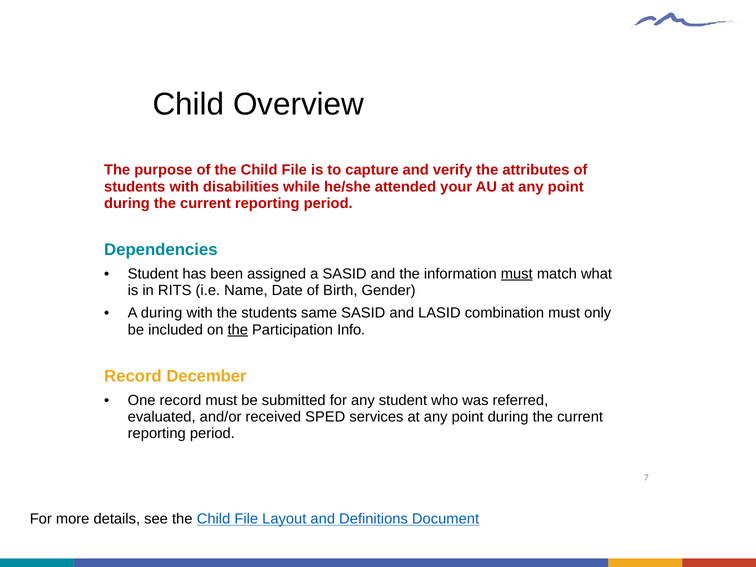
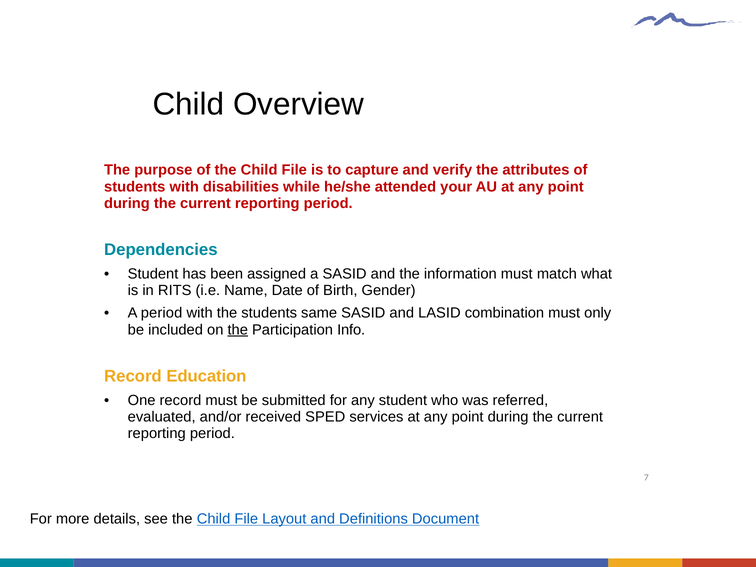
must underline: present -> none (517, 274)
A during: during -> period (162, 313)
December: December -> Education (206, 376)
